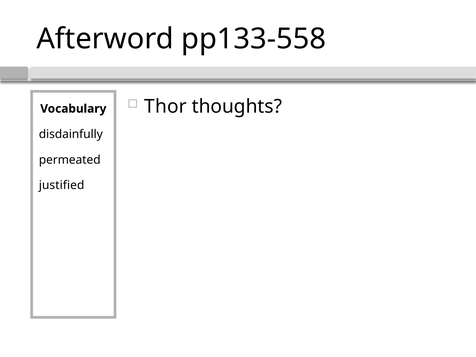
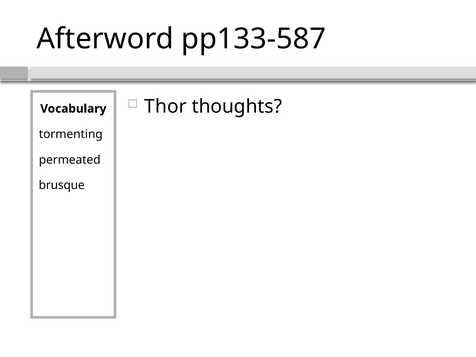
pp133-558: pp133-558 -> pp133-587 (254, 39)
disdainfully: disdainfully -> tormenting (71, 134)
justified: justified -> brusque (62, 185)
